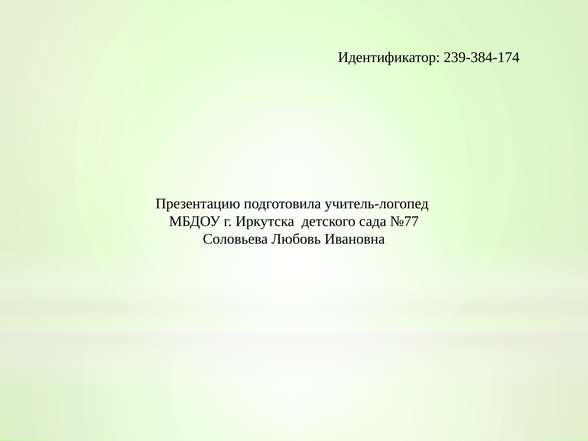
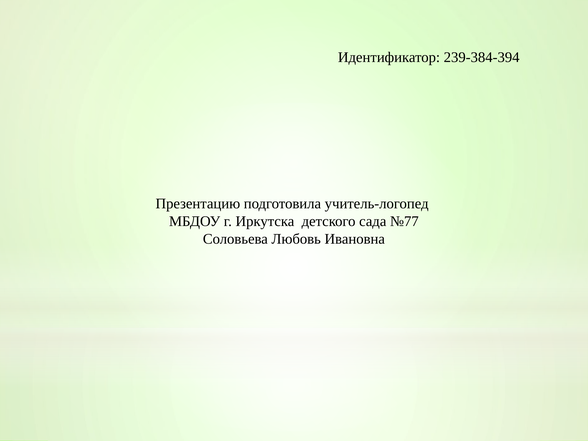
239-384-174: 239-384-174 -> 239-384-394 (482, 57)
